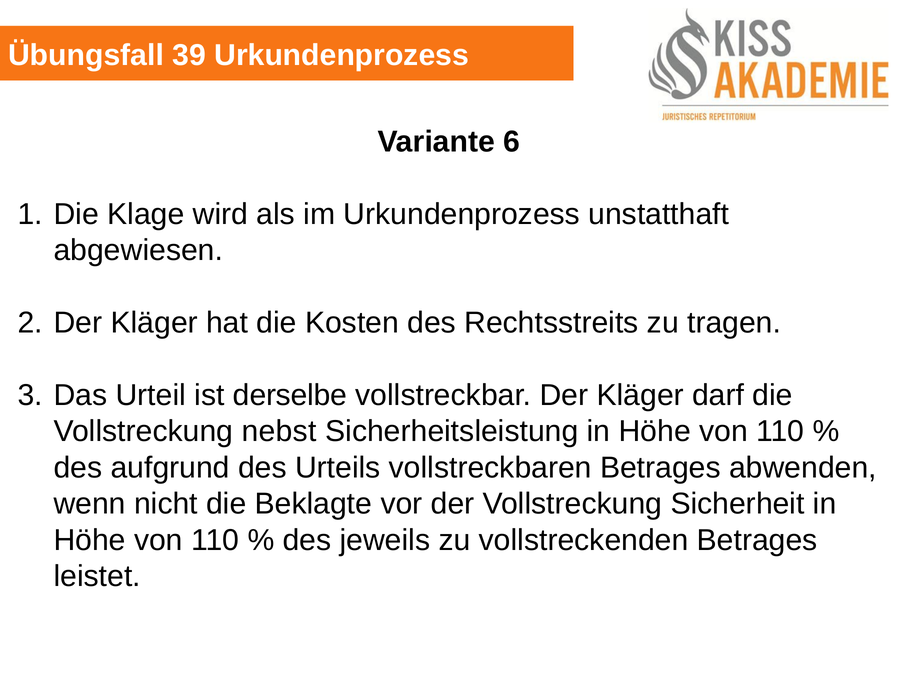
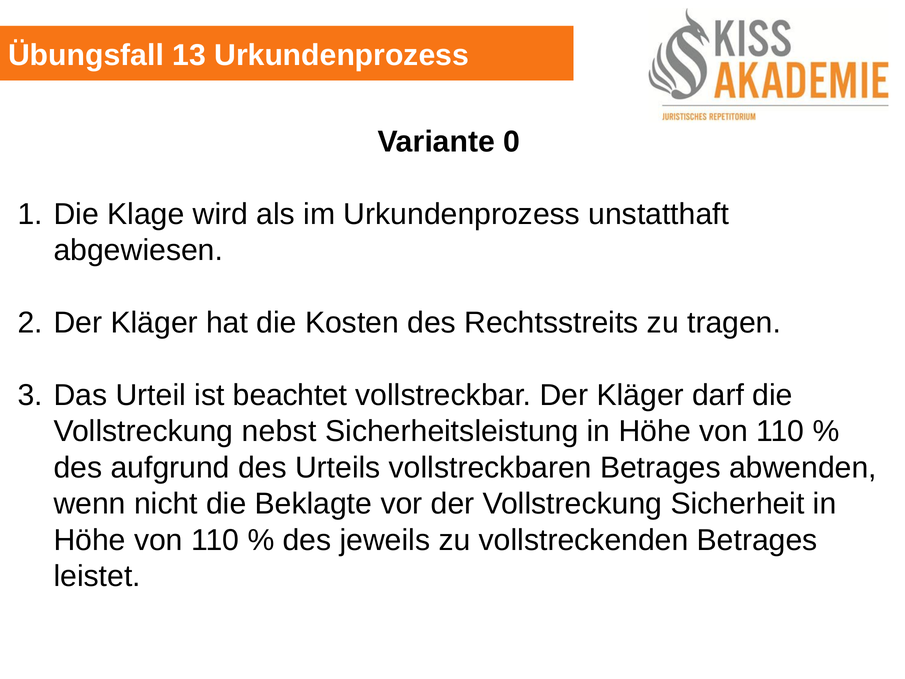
39: 39 -> 13 (189, 55)
6: 6 -> 0 (512, 142)
derselbe: derselbe -> beachtet (290, 395)
